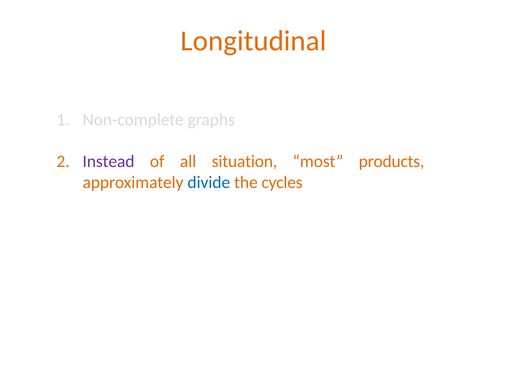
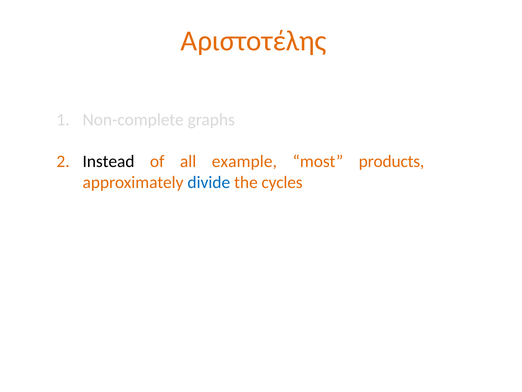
Longitudinal: Longitudinal -> Αριστοτέλης (254, 41)
Instead colour: purple -> black (109, 161)
situation: situation -> example (244, 161)
